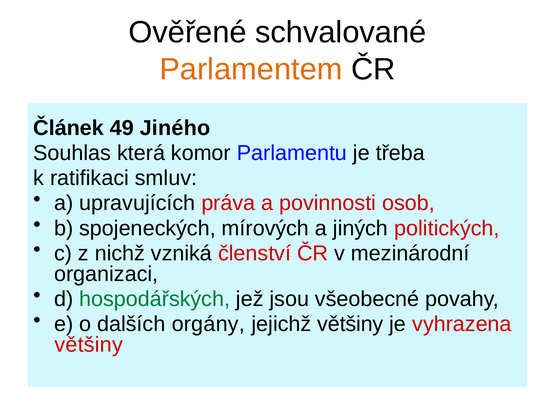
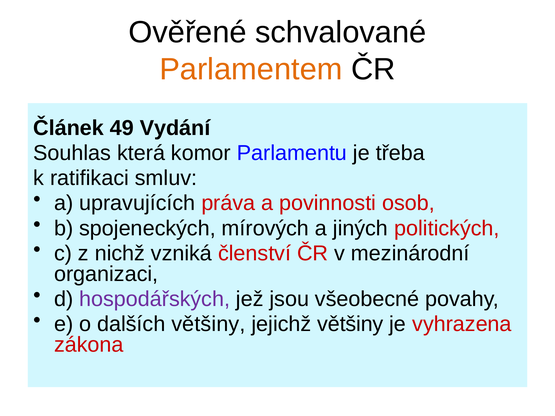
Jiného: Jiného -> Vydání (175, 128)
hospodářských colour: green -> purple (155, 299)
dalších orgány: orgány -> většiny (208, 324)
většiny: většiny -> zákona (89, 345)
